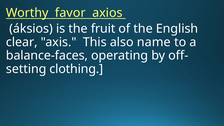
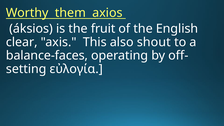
favor: favor -> them (70, 13)
name: name -> shout (154, 42)
clothing: clothing -> εὐλογία (76, 69)
